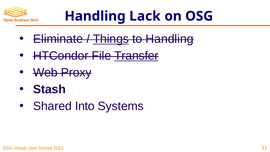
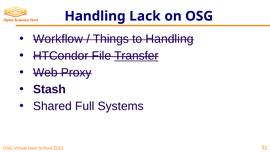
Eliminate: Eliminate -> Workflow (58, 39)
Things underline: present -> none (111, 39)
Into: Into -> Full (85, 106)
